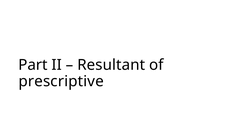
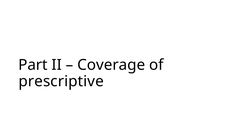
Resultant: Resultant -> Coverage (111, 65)
